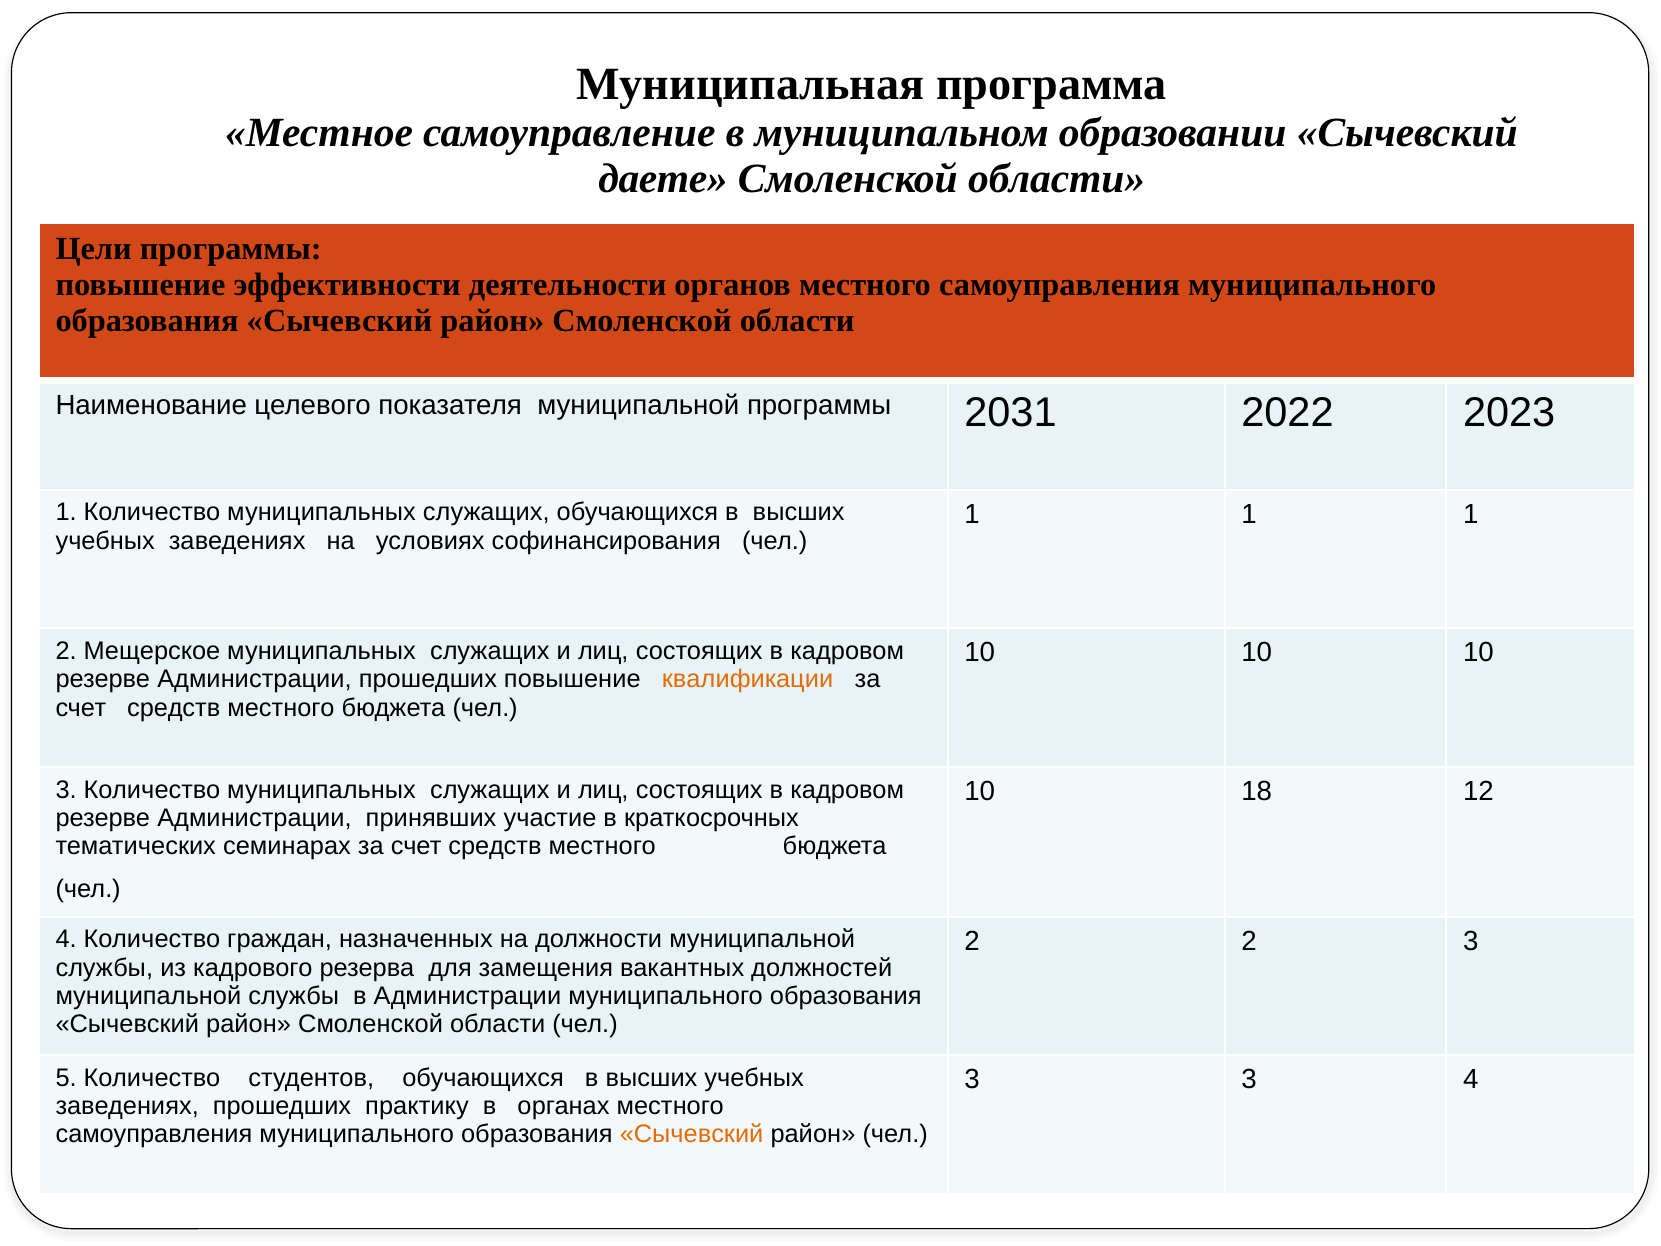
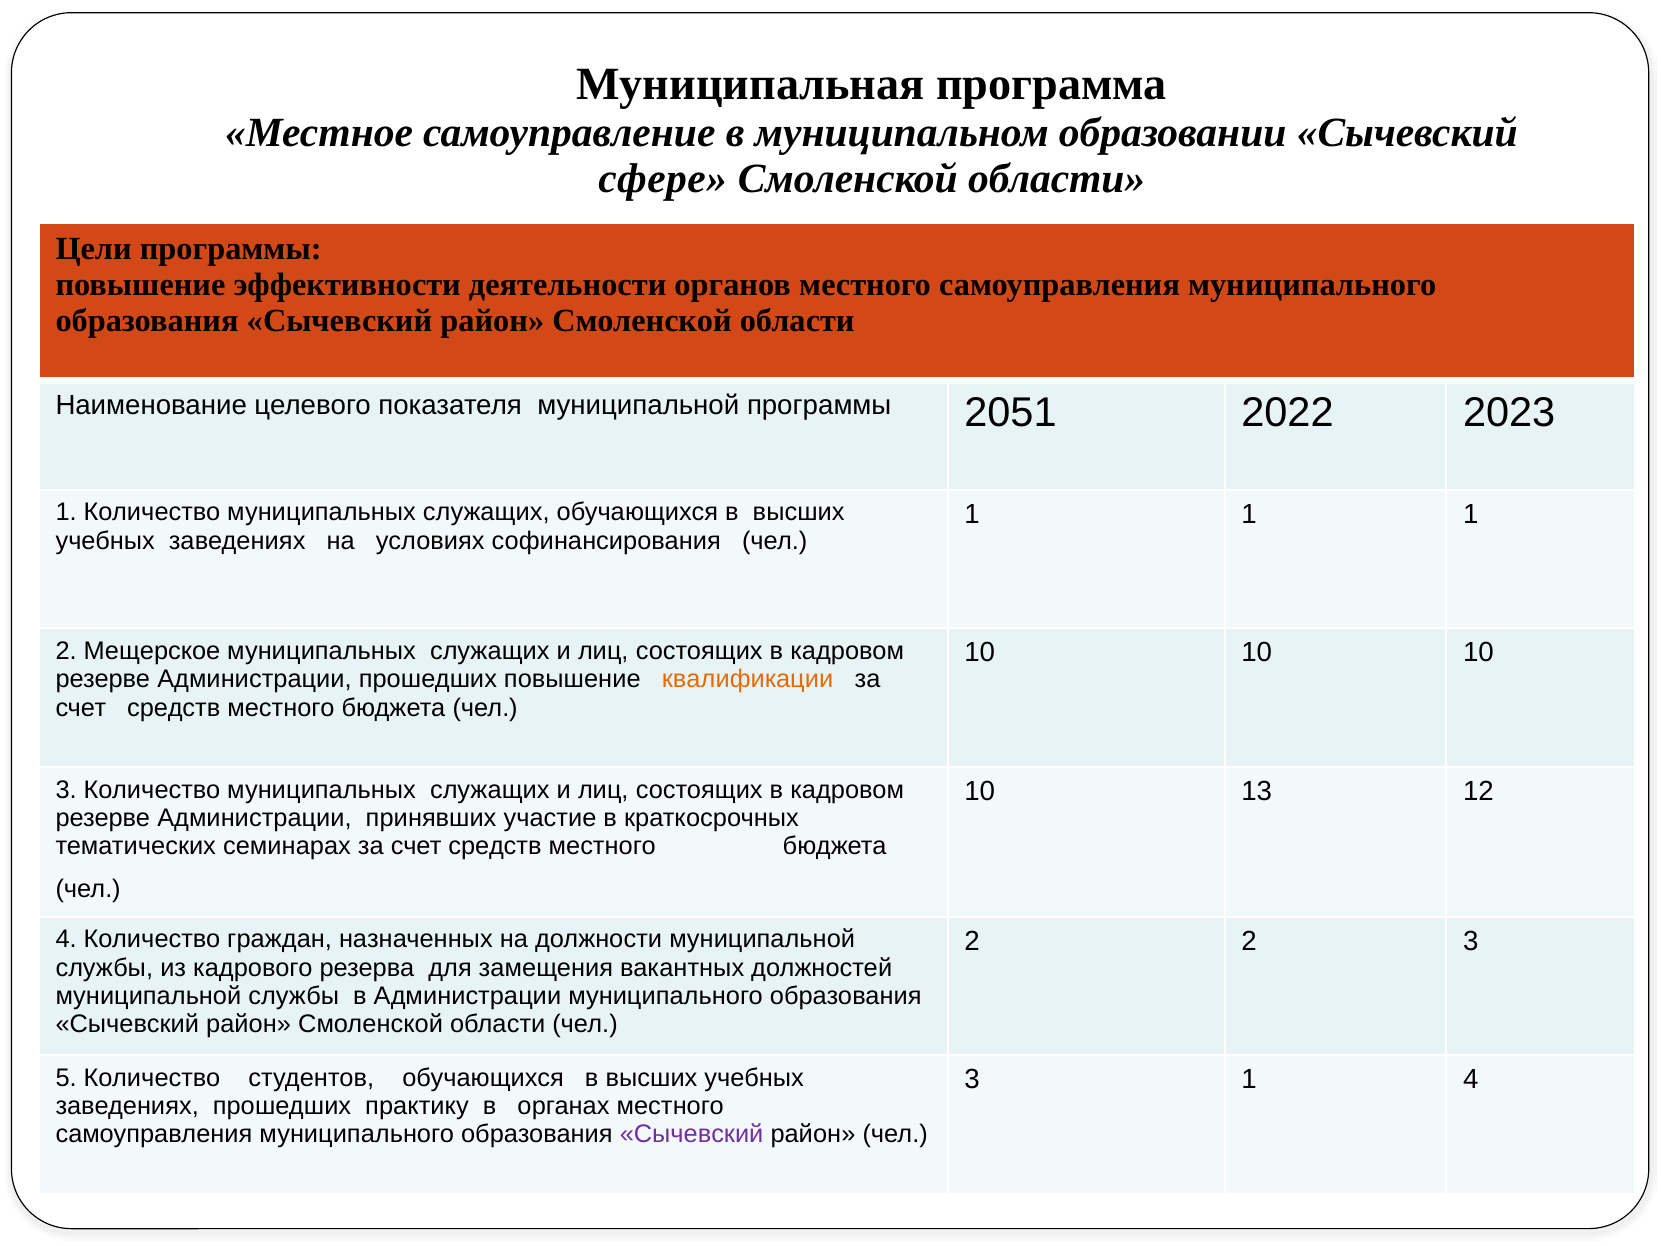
даете: даете -> сфере (663, 179)
2031: 2031 -> 2051 (1010, 413)
18: 18 -> 13 (1257, 791)
3 3: 3 -> 1 (1249, 1079)
Сычевский colour: orange -> purple (692, 1134)
